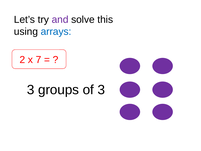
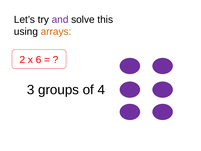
arrays colour: blue -> orange (56, 32)
7: 7 -> 6 (39, 60)
of 3: 3 -> 4 (101, 90)
